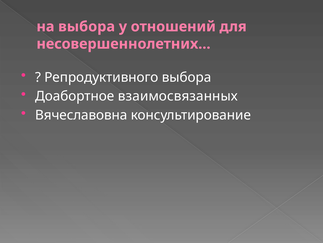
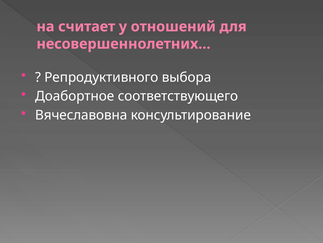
на выбора: выбора -> считает (87, 27)
взаимосвязанных: взаимосвязанных -> соответствующего (178, 96)
